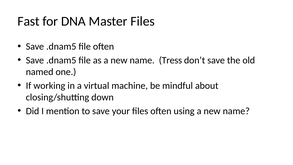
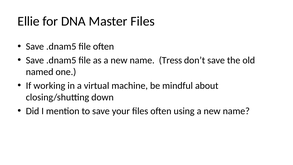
Fast: Fast -> Ellie (29, 21)
